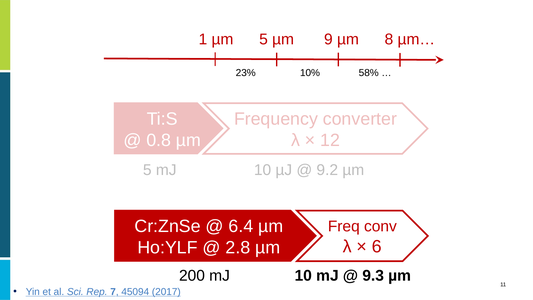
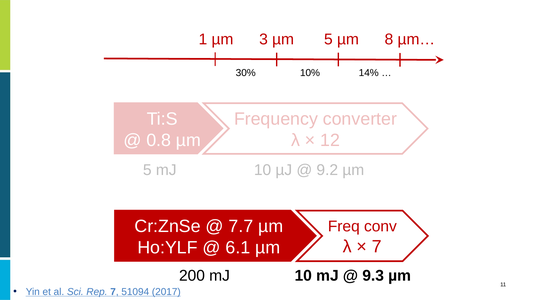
µm 5: 5 -> 3 (264, 40)
µm 9: 9 -> 5 (328, 40)
23%: 23% -> 30% (246, 73)
58%: 58% -> 14% (369, 73)
6.4: 6.4 -> 7.7 (241, 226)
6: 6 -> 7 (377, 246)
2.8: 2.8 -> 6.1 (238, 248)
45094: 45094 -> 51094 (135, 292)
